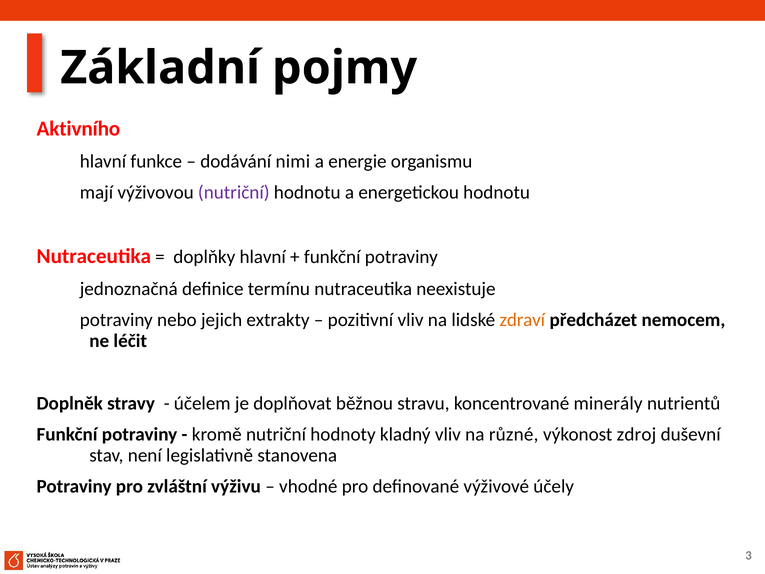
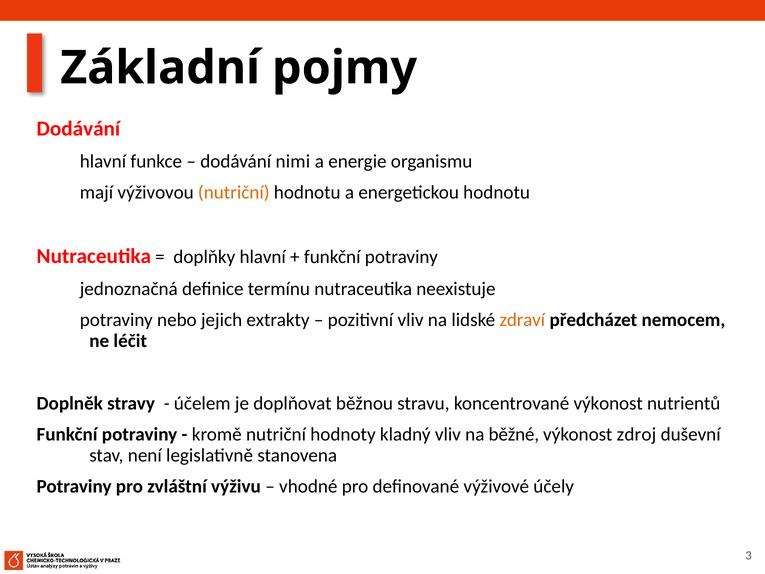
Aktivního: Aktivního -> Dodávání (78, 129)
nutriční colour: purple -> orange (234, 193)
koncentrované minerály: minerály -> výkonost (608, 403)
různé: různé -> běžné (514, 434)
